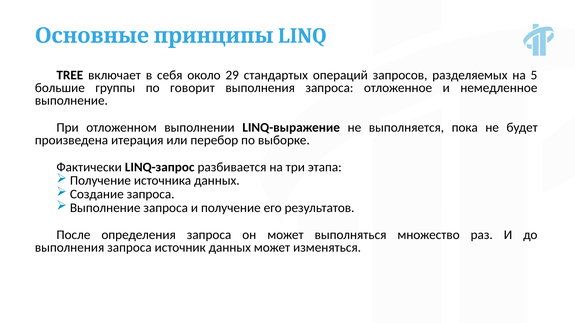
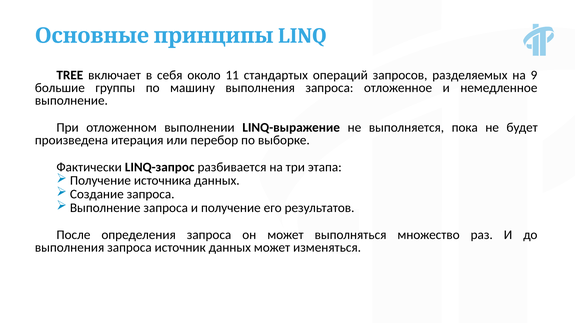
29: 29 -> 11 (232, 75)
5: 5 -> 9 (534, 75)
говорит: говорит -> машину (193, 88)
